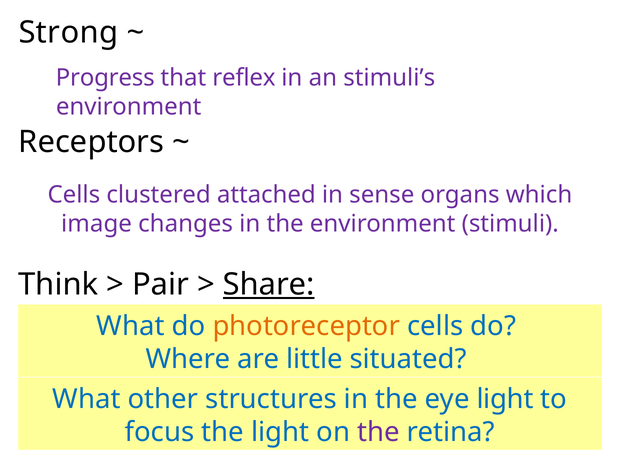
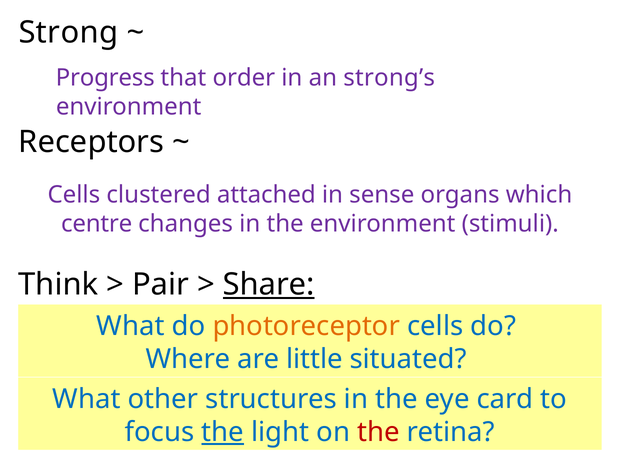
reflex: reflex -> order (244, 78)
stimuli’s: stimuli’s -> strong’s (389, 78)
image: image -> centre (97, 224)
eye light: light -> card (505, 399)
the underline: none -> present (223, 432)
the colour: purple -> red (379, 432)
